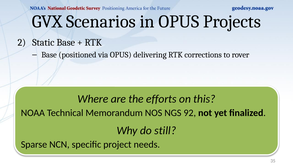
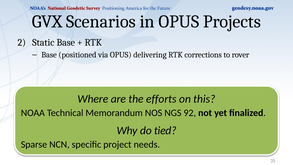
still: still -> tied (165, 130)
